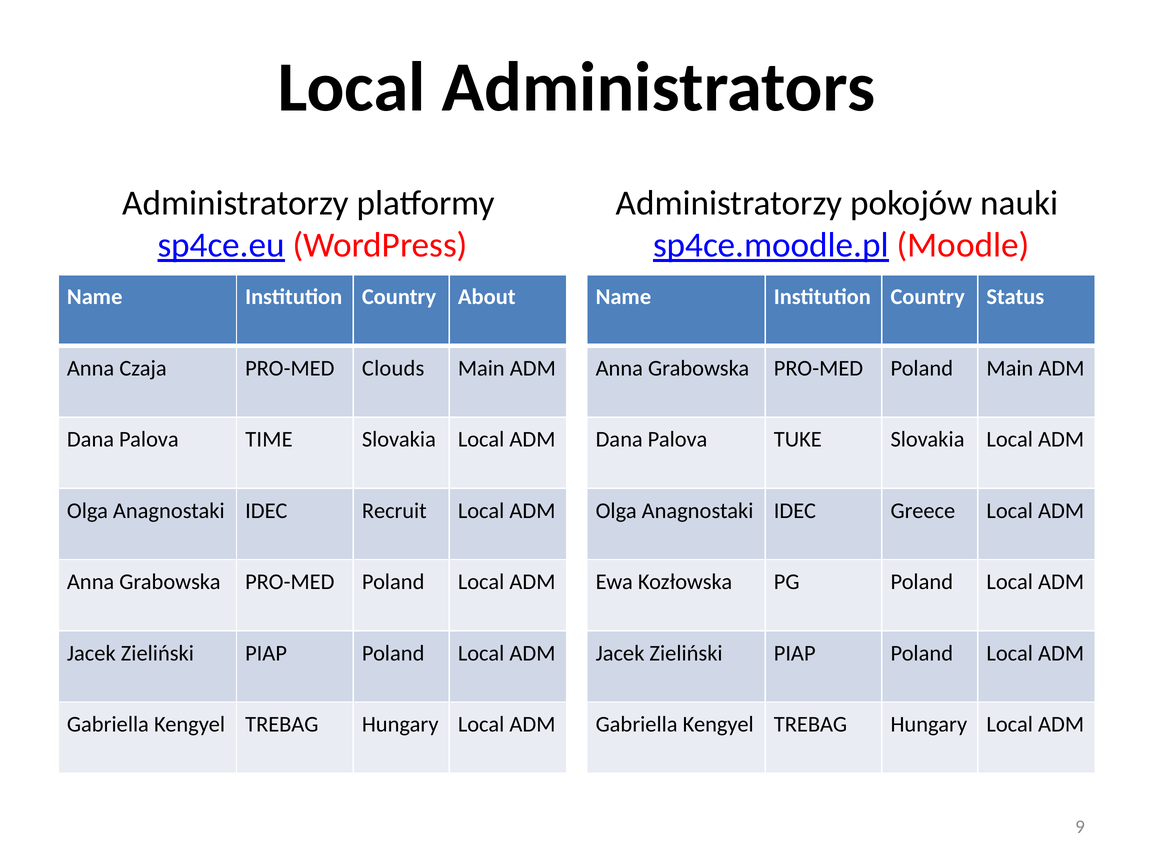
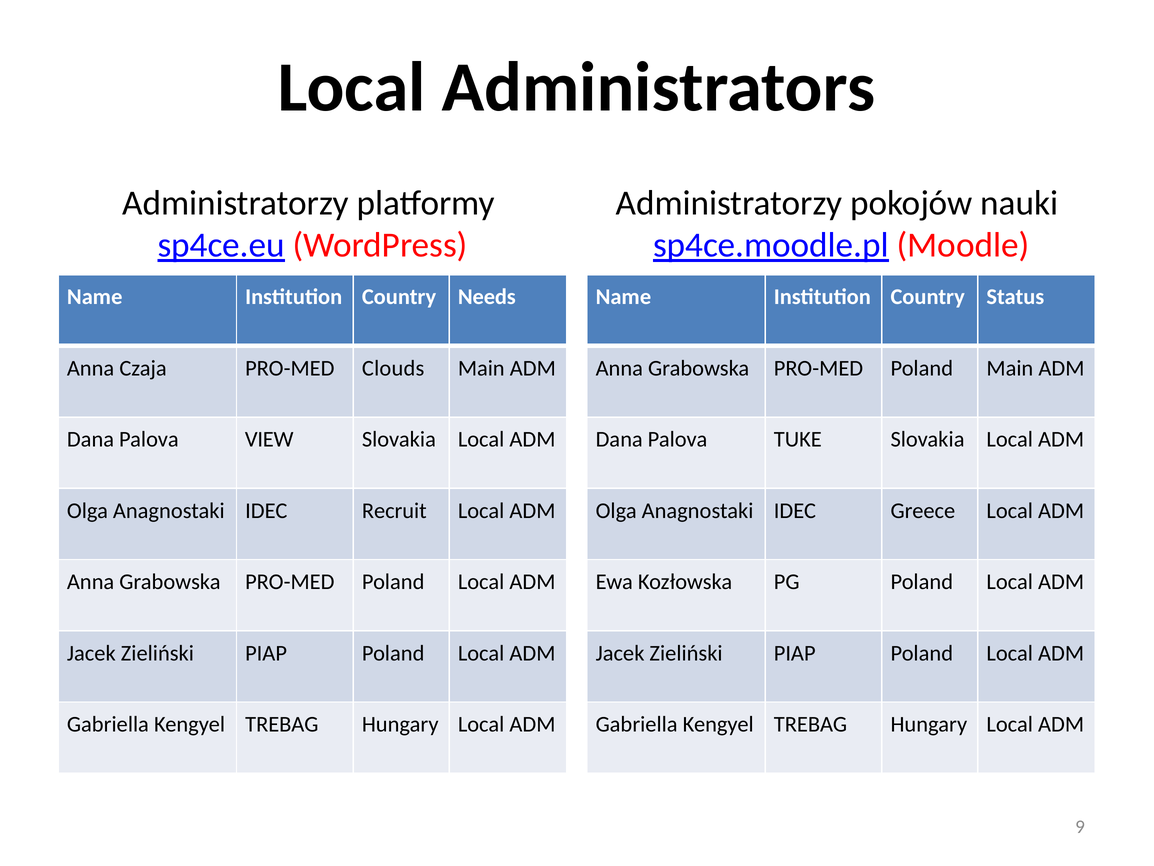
About: About -> Needs (487, 297)
TIME: TIME -> VIEW (269, 439)
